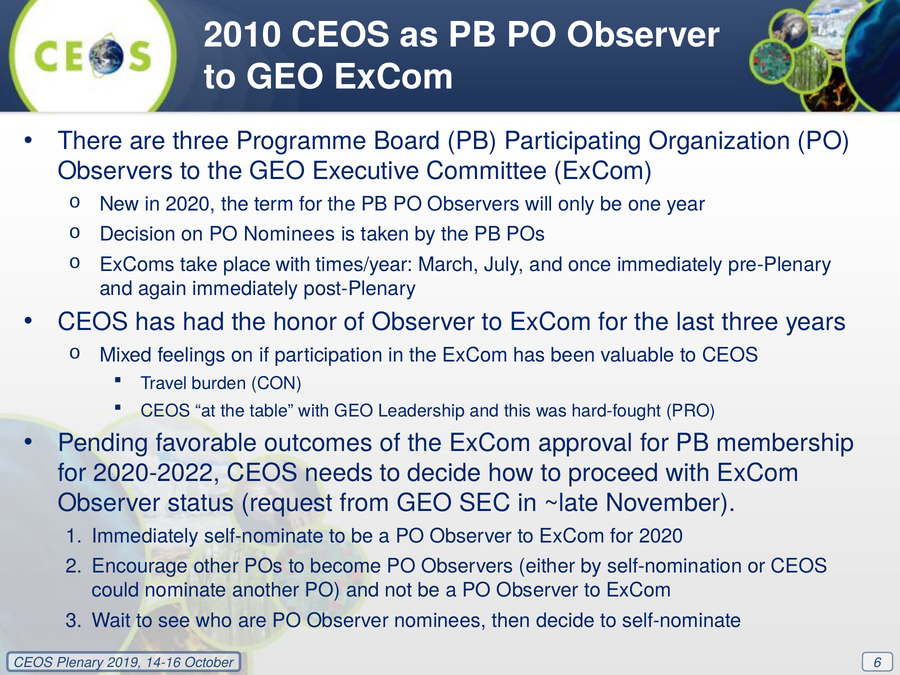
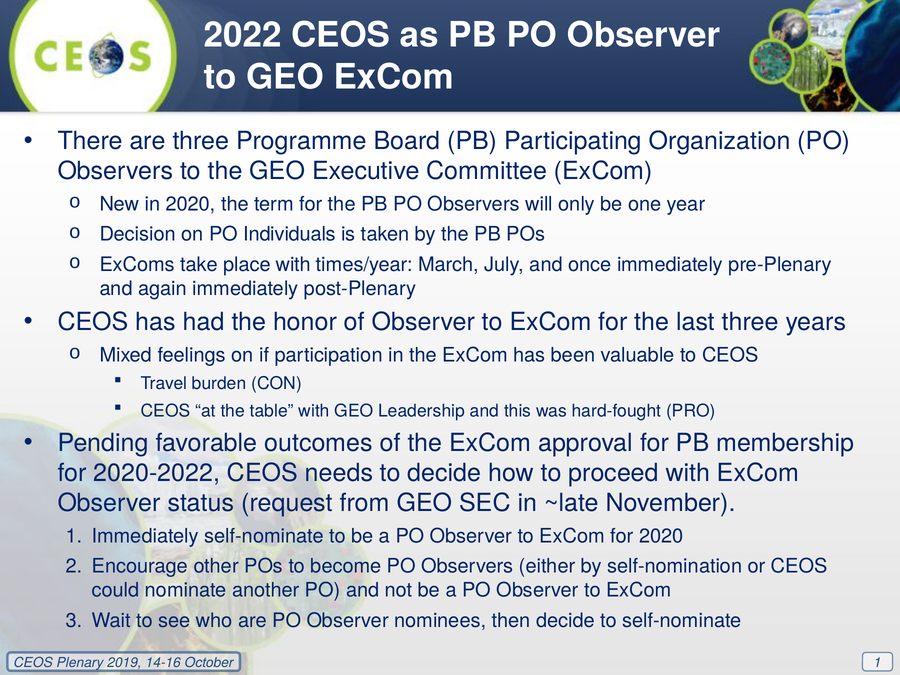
2010: 2010 -> 2022 (243, 35)
PO Nominees: Nominees -> Individuals (290, 234)
6: 6 -> 1 (877, 663)
